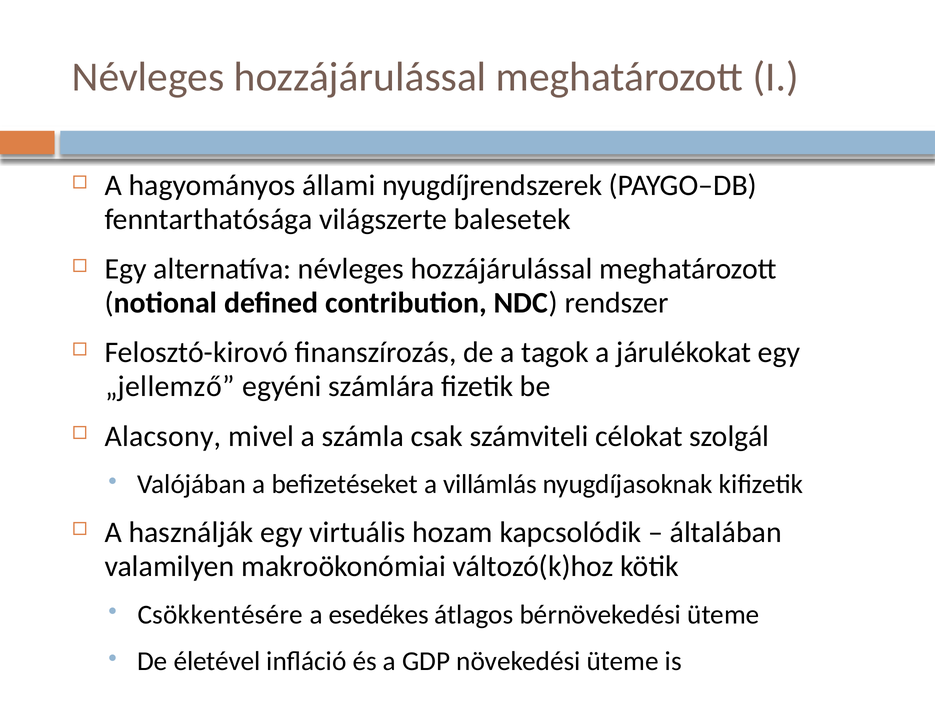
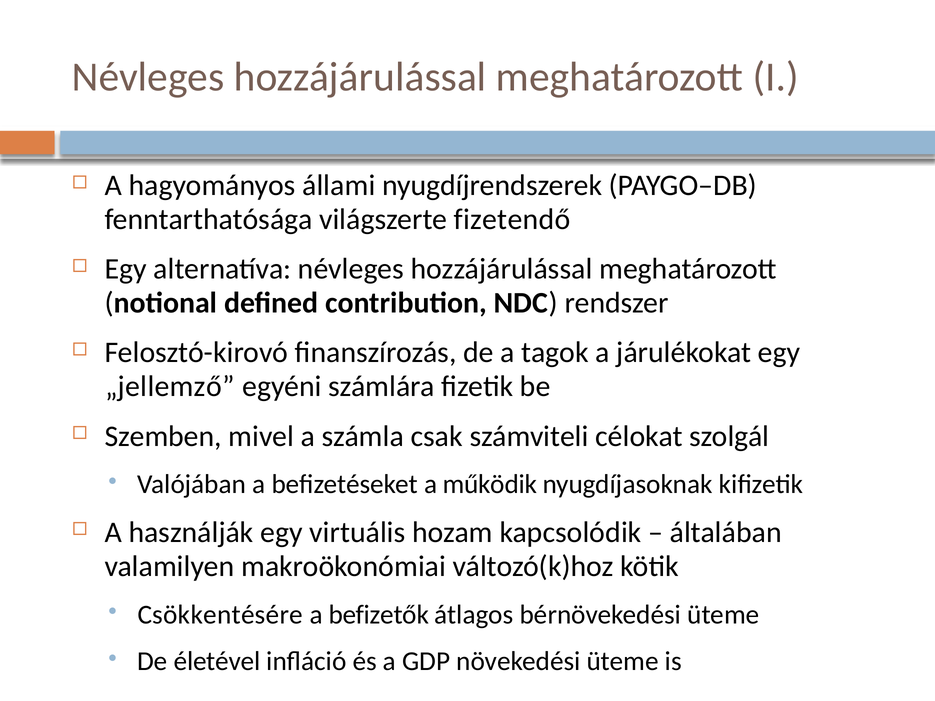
balesetek: balesetek -> fizetendő (512, 220)
Alacsony: Alacsony -> Szemben (163, 436)
villámlás: villámlás -> működik (490, 484)
esedékes: esedékes -> befizetők (379, 615)
